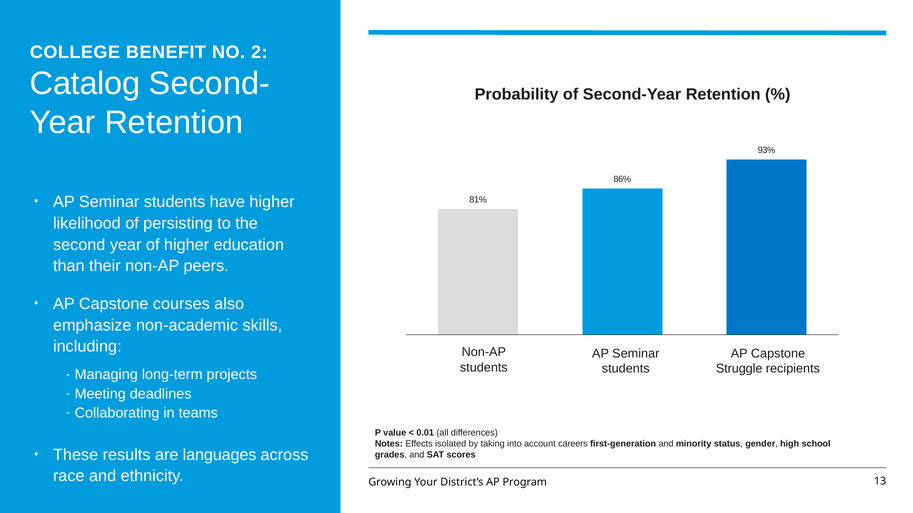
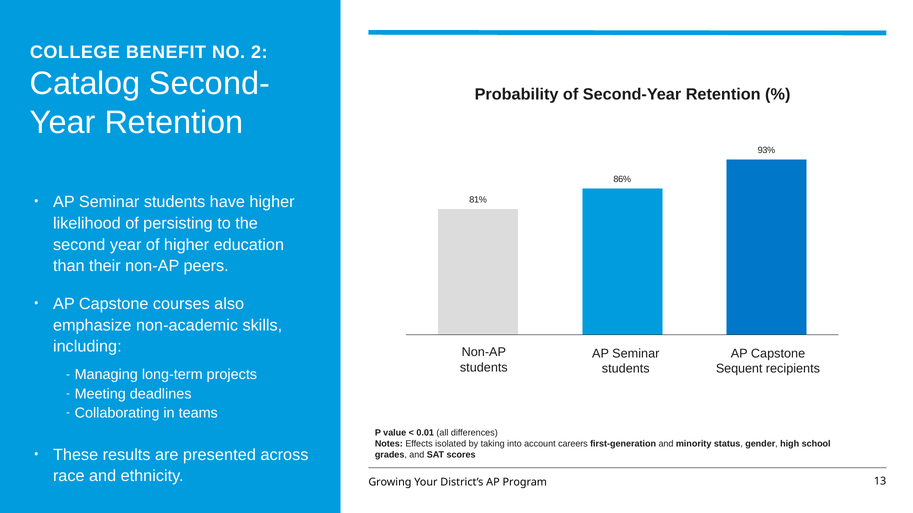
Struggle: Struggle -> Sequent (739, 369)
languages: languages -> presented (219, 455)
